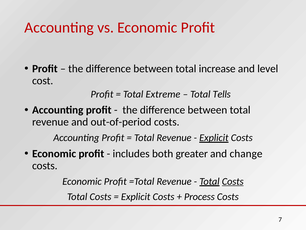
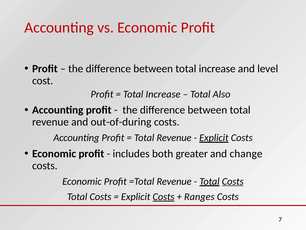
Extreme: Extreme -> Increase (163, 94)
Tells: Tells -> Also (222, 94)
out-of-period: out-of-period -> out-of-during (121, 122)
Costs underline: none -> present (164, 196)
Process: Process -> Ranges (199, 196)
